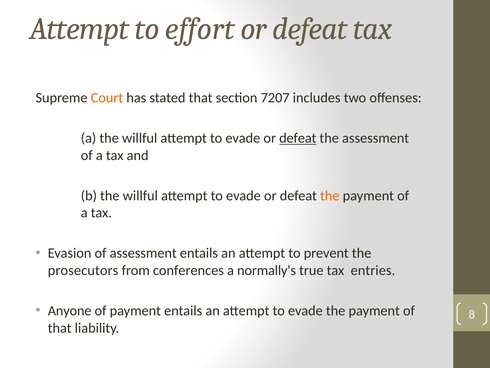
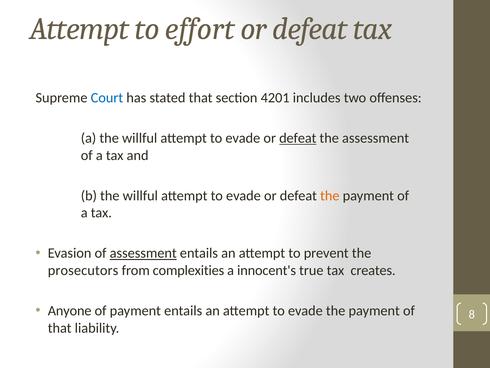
Court colour: orange -> blue (107, 98)
7207: 7207 -> 4201 (275, 98)
assessment underline: none -> present (143, 253)
conferences: conferences -> complexities (188, 270)
normally's: normally's -> innocent's (267, 270)
entries: entries -> creates (373, 270)
